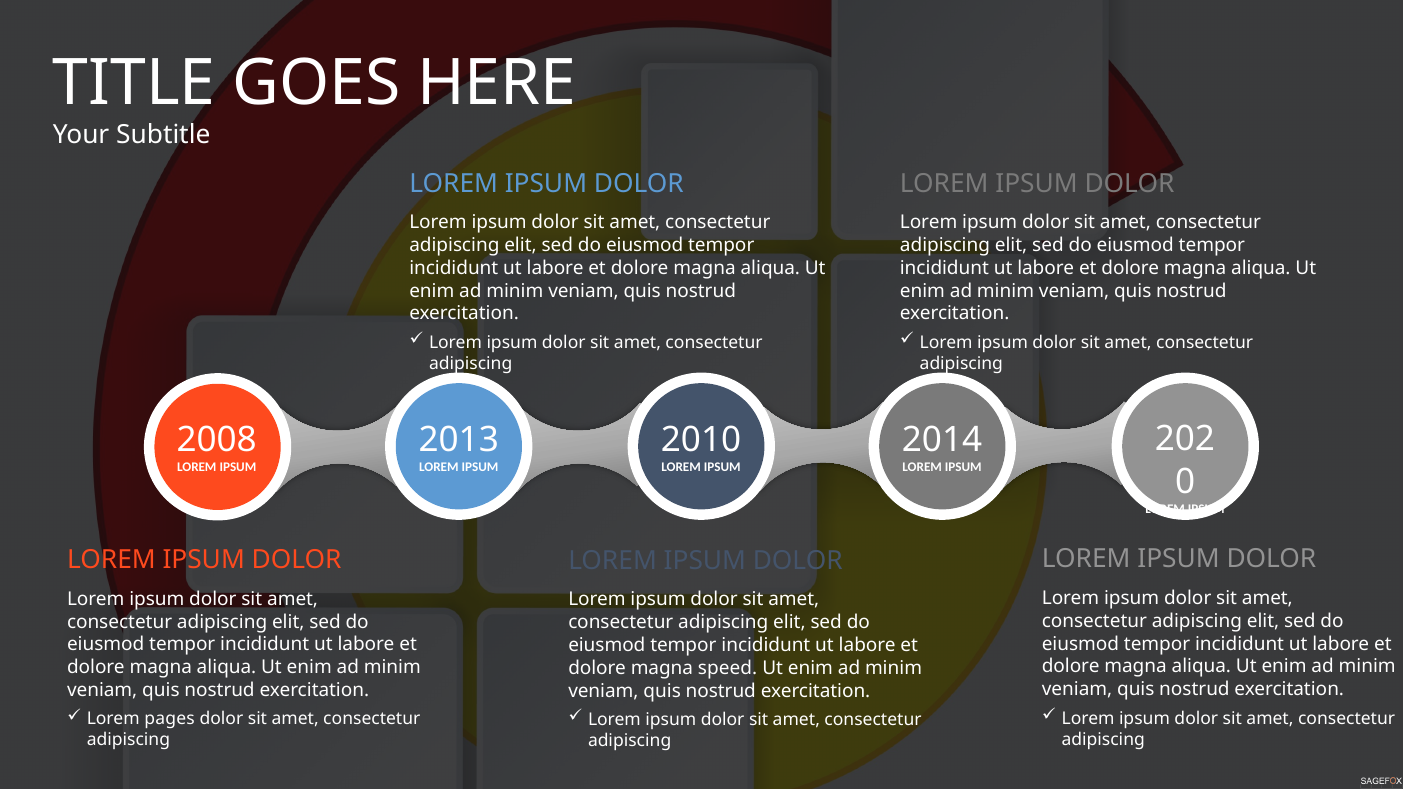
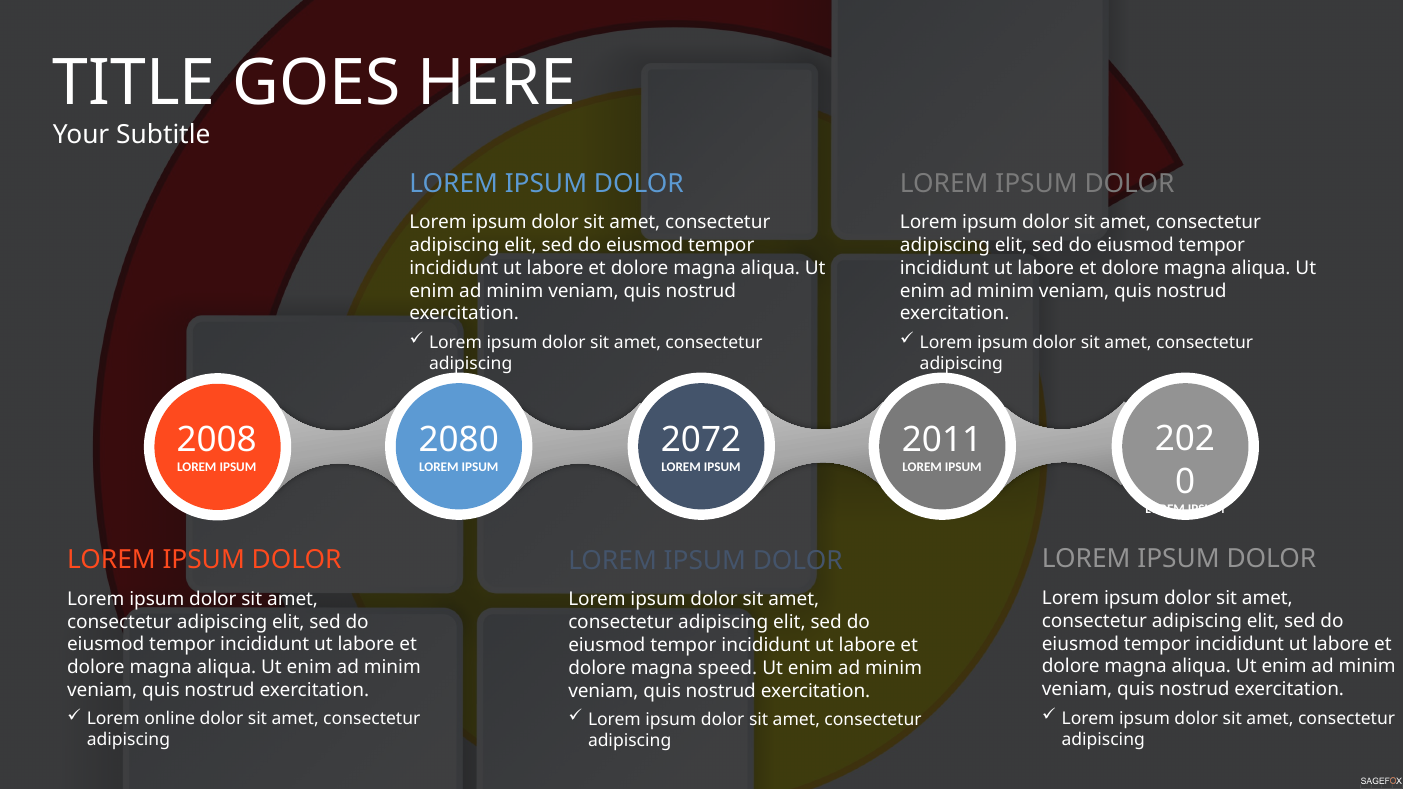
2013: 2013 -> 2080 (459, 440)
2010: 2010 -> 2072 (701, 440)
2014: 2014 -> 2011 (942, 440)
pages: pages -> online (170, 719)
